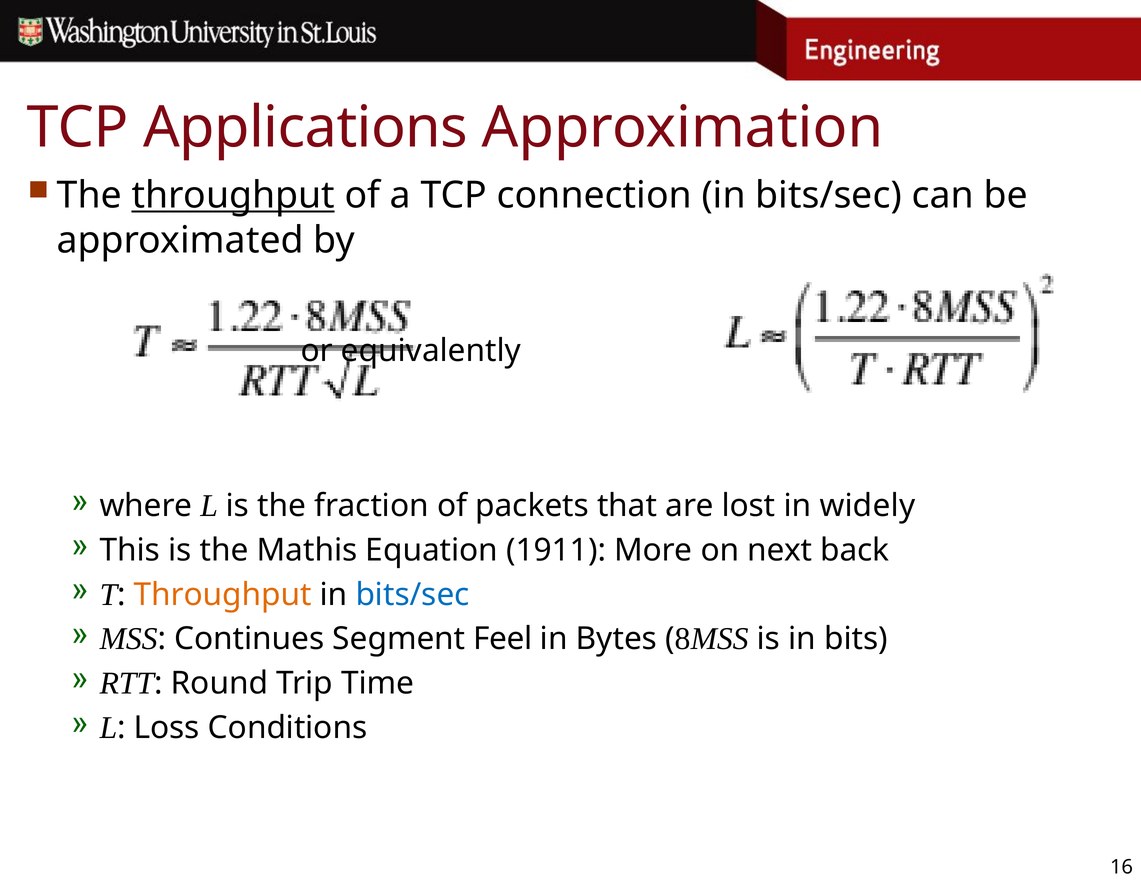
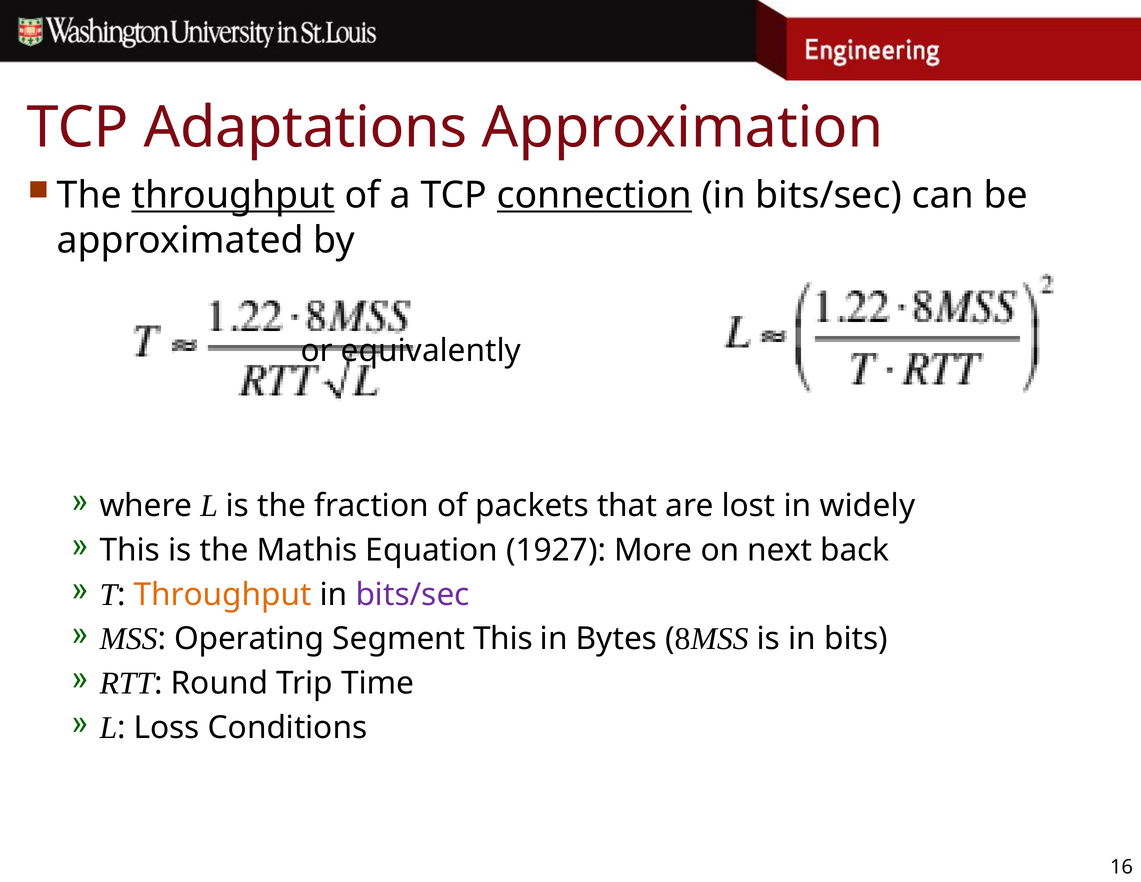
Applications: Applications -> Adaptations (306, 128)
connection underline: none -> present (594, 195)
1911: 1911 -> 1927 (556, 550)
bits/sec colour: blue -> purple (413, 594)
Continues: Continues -> Operating (249, 639)
Segment Feel: Feel -> This (503, 639)
